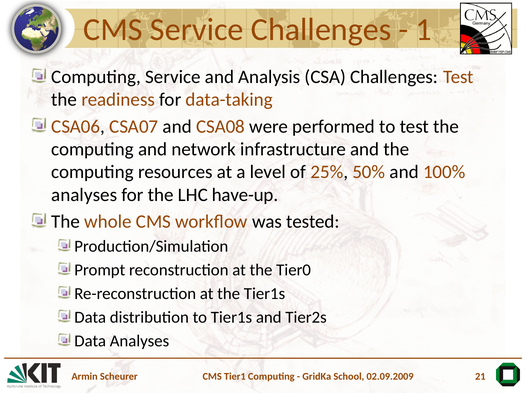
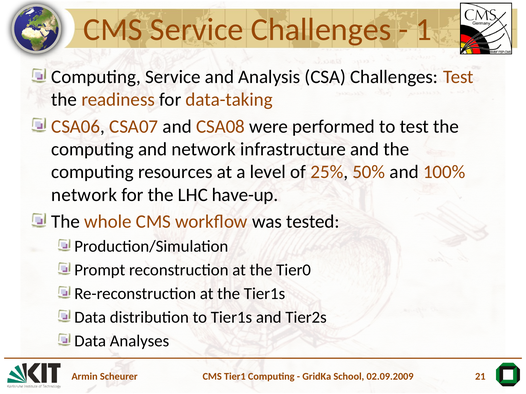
analyses: analyses -> network (84, 195)
